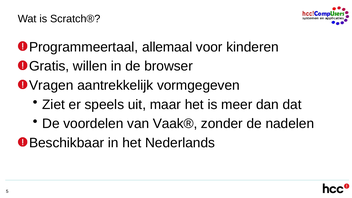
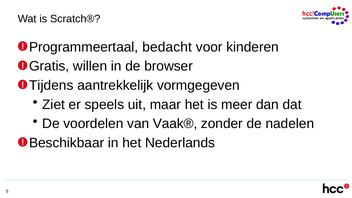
allemaal: allemaal -> bedacht (167, 47)
Vragen: Vragen -> Tijdens (51, 85)
